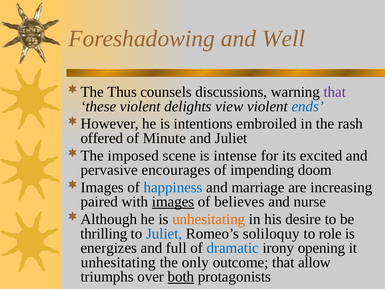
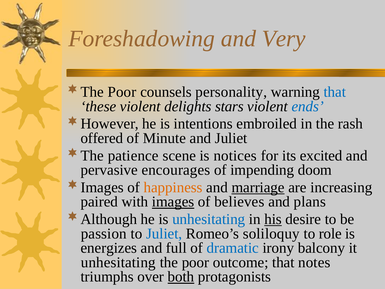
Well: Well -> Very (284, 39)
Thus: Thus -> Poor (122, 92)
discussions: discussions -> personality (231, 92)
that colour: purple -> blue (335, 92)
view: view -> stars (229, 106)
imposed: imposed -> patience (133, 155)
intense: intense -> notices (235, 155)
happiness colour: blue -> orange (173, 187)
marriage underline: none -> present (258, 187)
nurse: nurse -> plans (310, 202)
unhesitating colour: orange -> blue (209, 219)
his underline: none -> present (273, 219)
thrilling: thrilling -> passion (104, 233)
opening: opening -> balcony (321, 248)
the only: only -> poor (195, 262)
allow: allow -> notes (314, 262)
